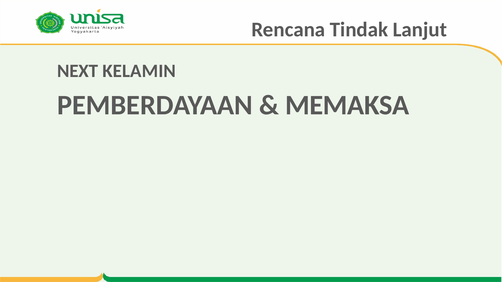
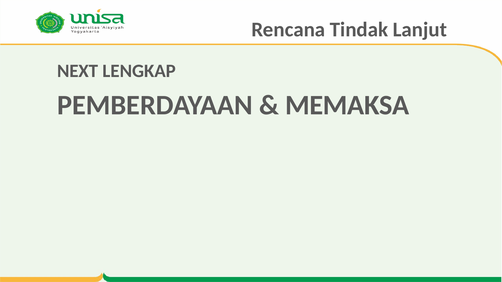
KELAMIN: KELAMIN -> LENGKAP (139, 71)
